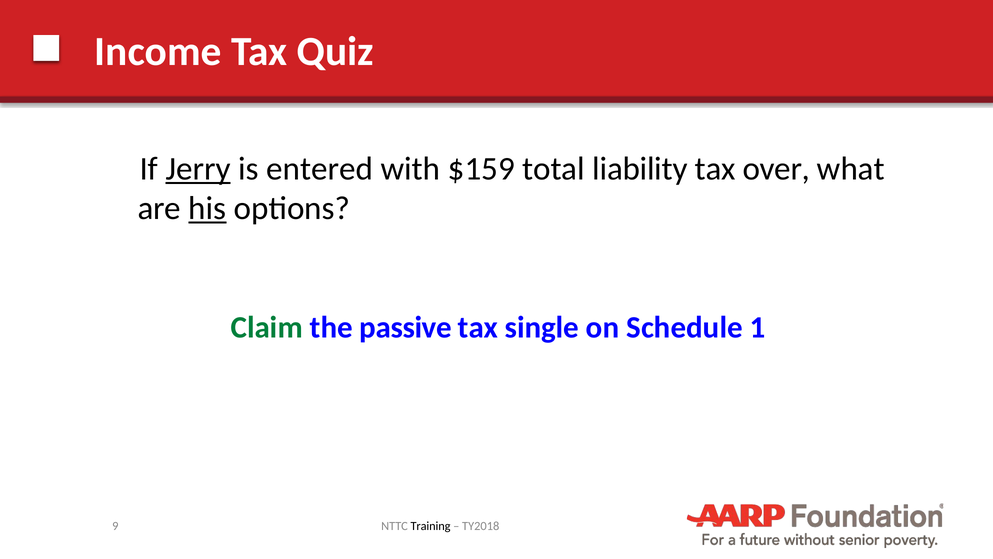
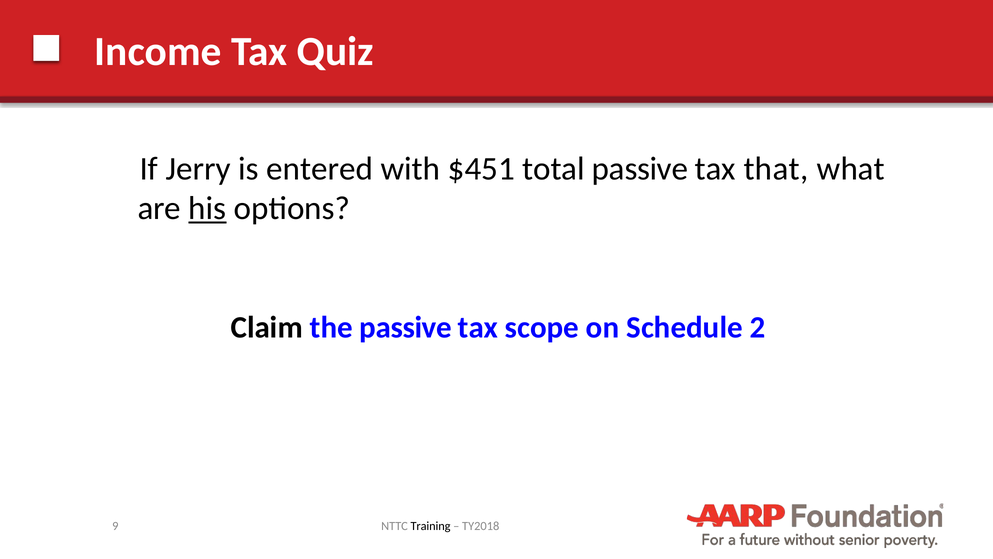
Jerry underline: present -> none (198, 168)
$159: $159 -> $451 (481, 168)
total liability: liability -> passive (640, 168)
over: over -> that (776, 168)
Claim colour: green -> black (267, 327)
single: single -> scope (542, 327)
1: 1 -> 2 (758, 327)
